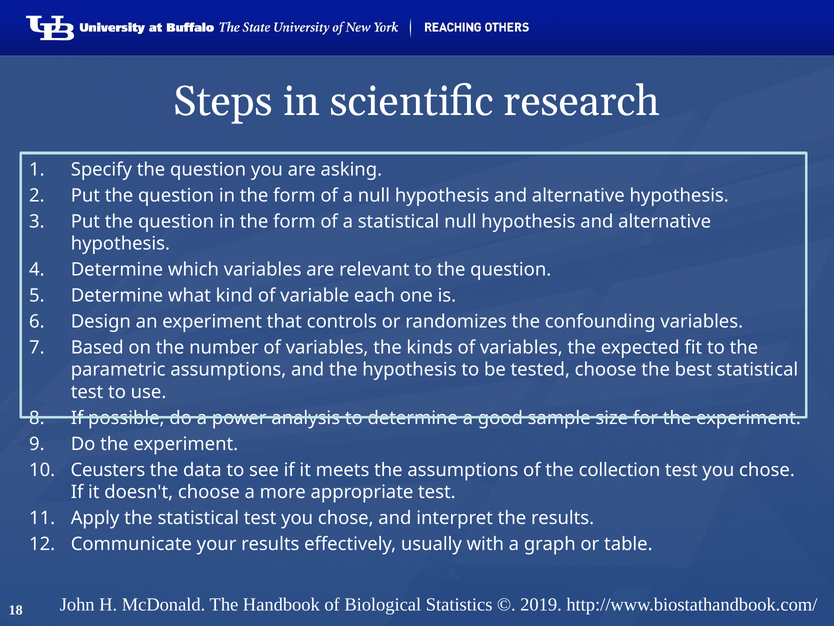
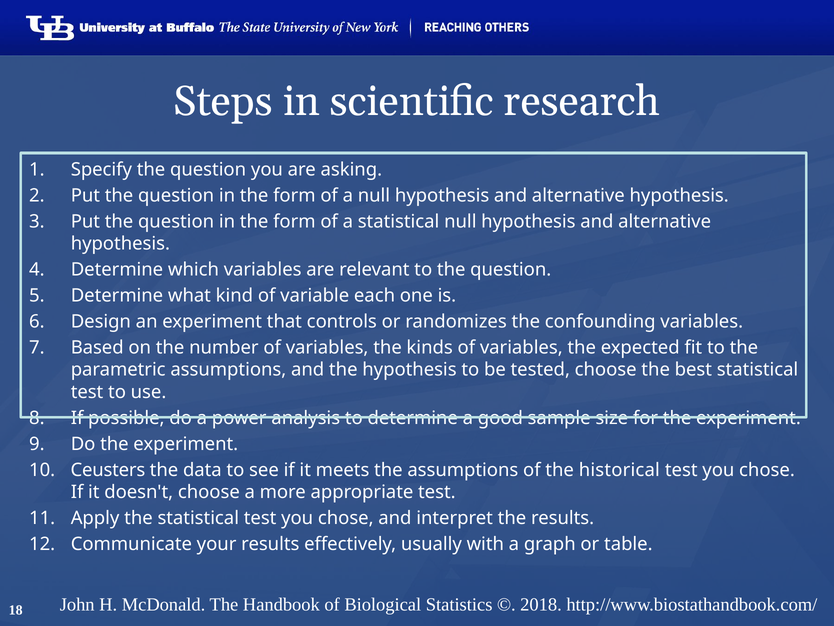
collection: collection -> historical (619, 470)
2019: 2019 -> 2018 (541, 604)
